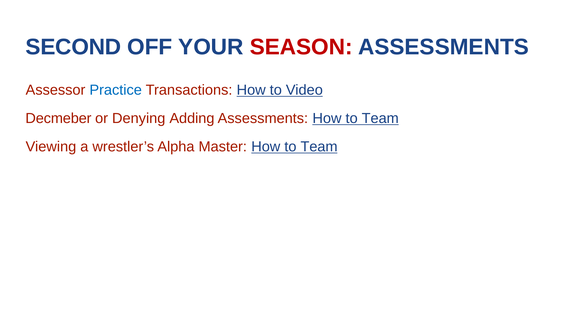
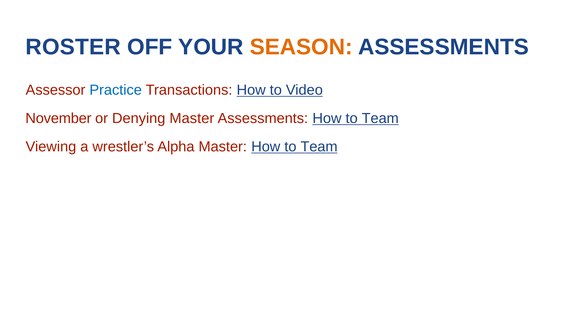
SECOND: SECOND -> ROSTER (73, 47)
SEASON colour: red -> orange (301, 47)
Decmeber: Decmeber -> November (58, 118)
Denying Adding: Adding -> Master (192, 118)
